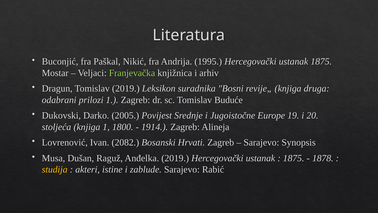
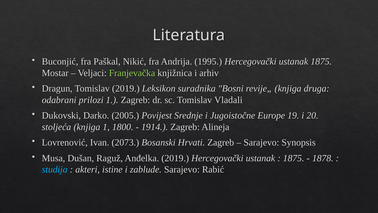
Buduće: Buduće -> Vladali (228, 100)
2082: 2082 -> 2073 (125, 142)
studija colour: yellow -> light blue (55, 169)
